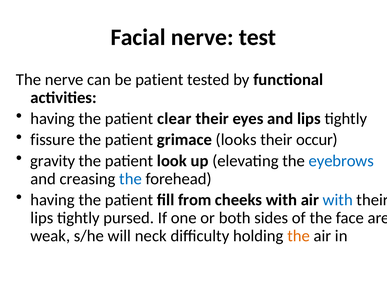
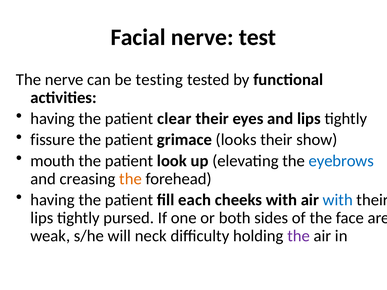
be patient: patient -> testing (159, 80)
occur: occur -> show (317, 140)
gravity: gravity -> mouth (53, 161)
the colour: blue -> orange (130, 179)
from: from -> each (195, 200)
the colour: orange -> purple (299, 236)
